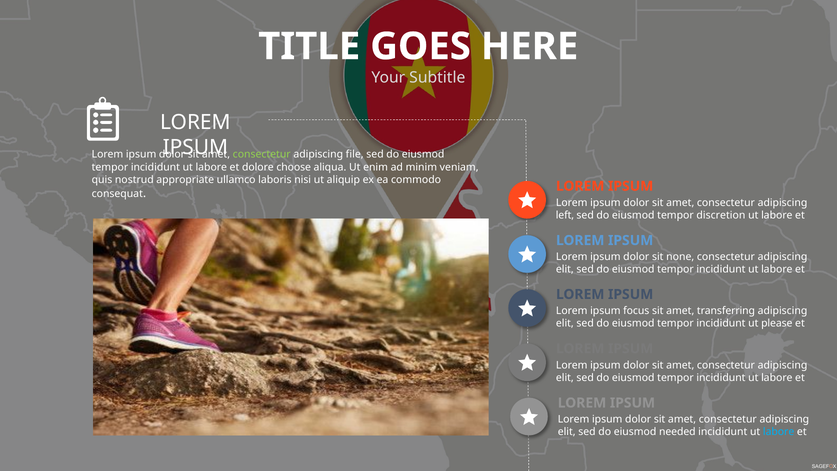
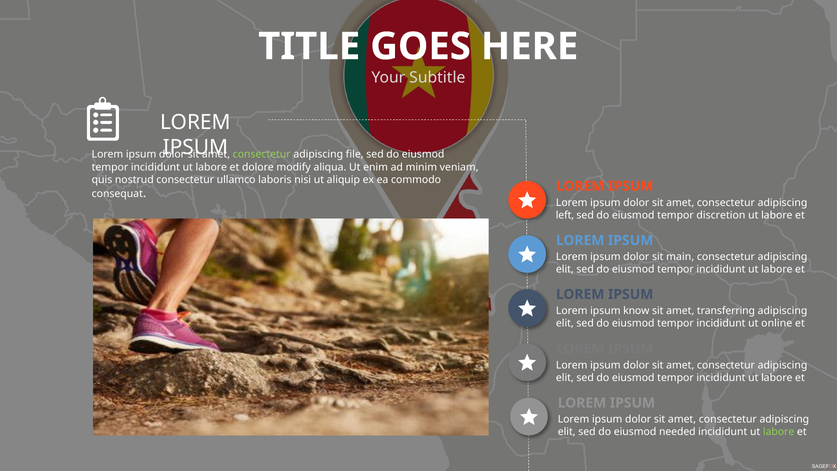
choose: choose -> modify (294, 167)
nostrud appropriate: appropriate -> consectetur (185, 180)
none: none -> main (680, 257)
focus: focus -> know (636, 311)
please: please -> online (777, 323)
labore colour: light blue -> light green (779, 432)
